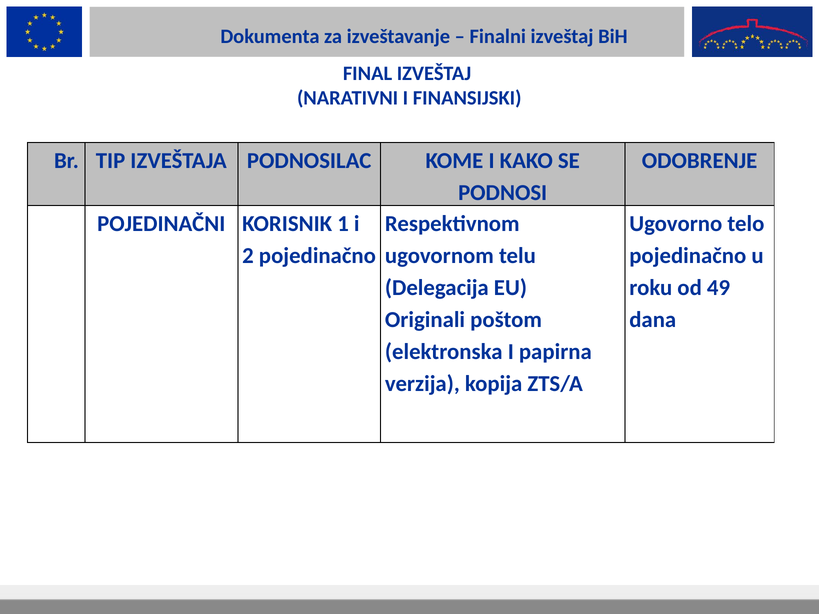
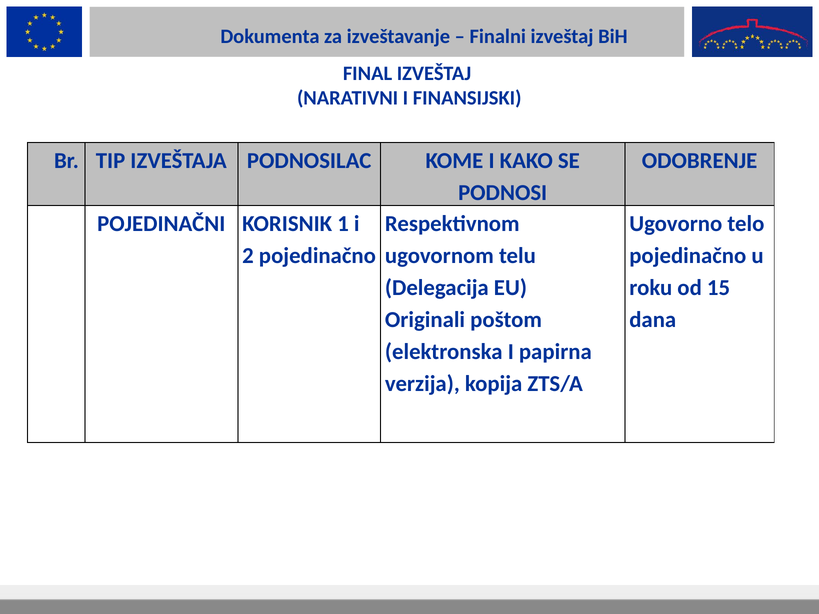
49: 49 -> 15 (719, 288)
